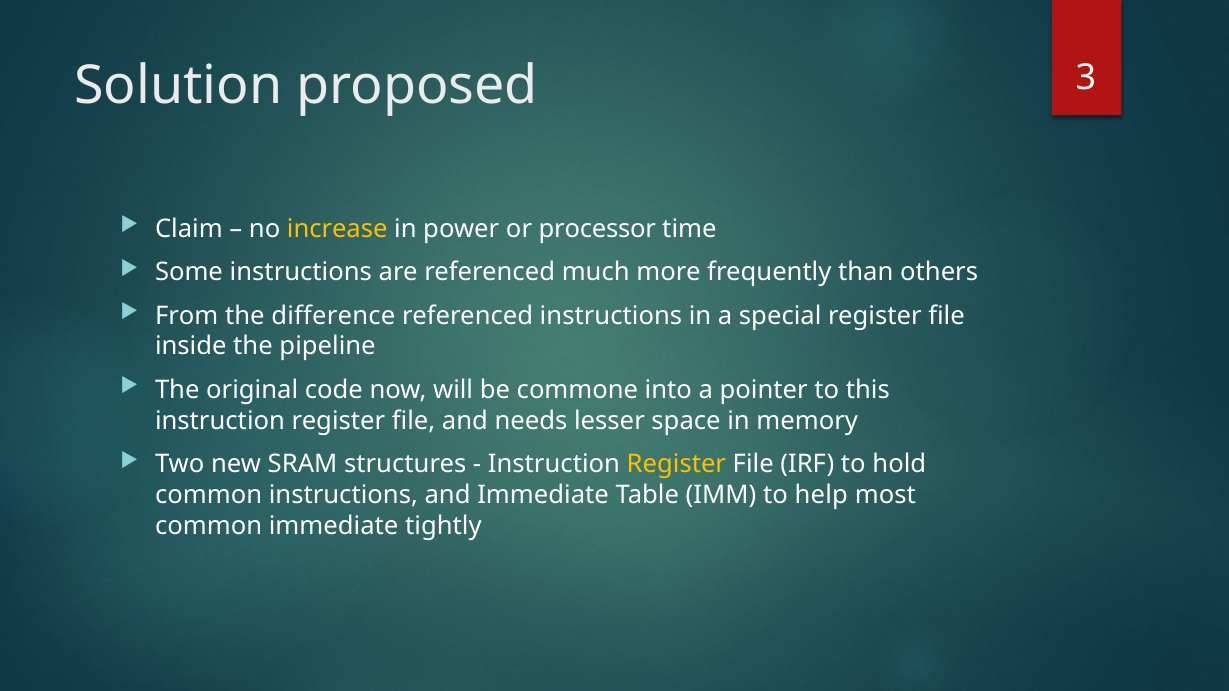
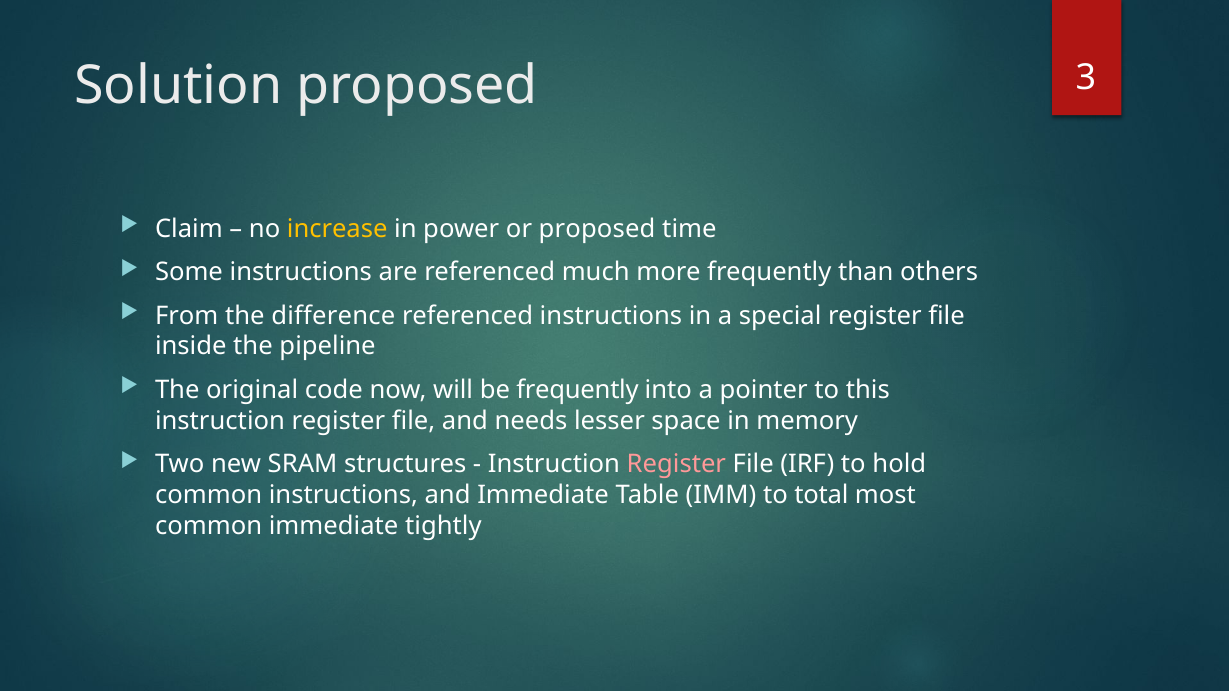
or processor: processor -> proposed (597, 229)
be commone: commone -> frequently (577, 390)
Register colour: yellow -> pink (676, 464)
help: help -> total (821, 495)
